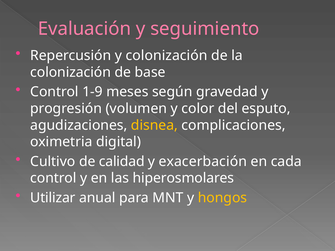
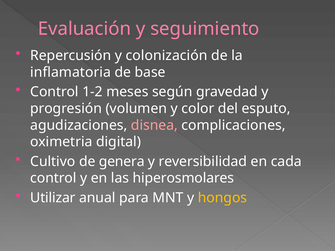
colonización: colonización -> inflamatoria (71, 72)
1-9: 1-9 -> 1-2 (92, 92)
disnea colour: yellow -> pink (154, 125)
calidad: calidad -> genera (122, 162)
exacerbación: exacerbación -> reversibilidad (203, 162)
